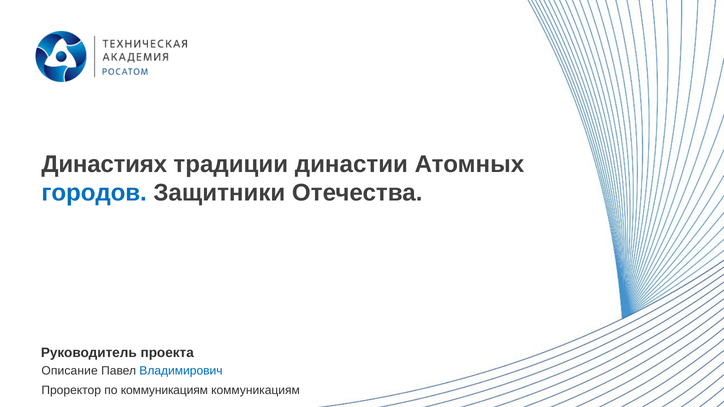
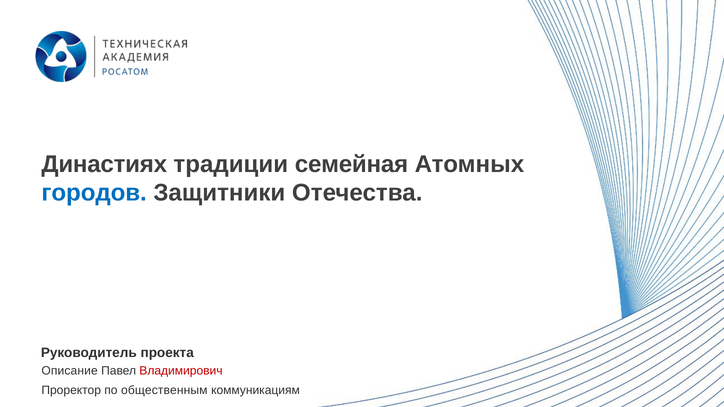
династии: династии -> семейная (352, 164)
Владимирович colour: blue -> red (181, 371)
по коммуникациям: коммуникациям -> общественным (164, 390)
